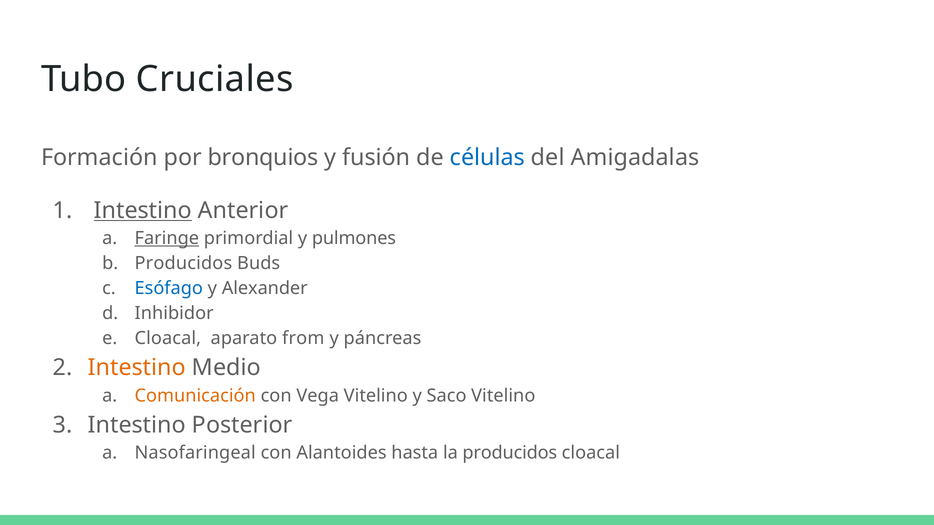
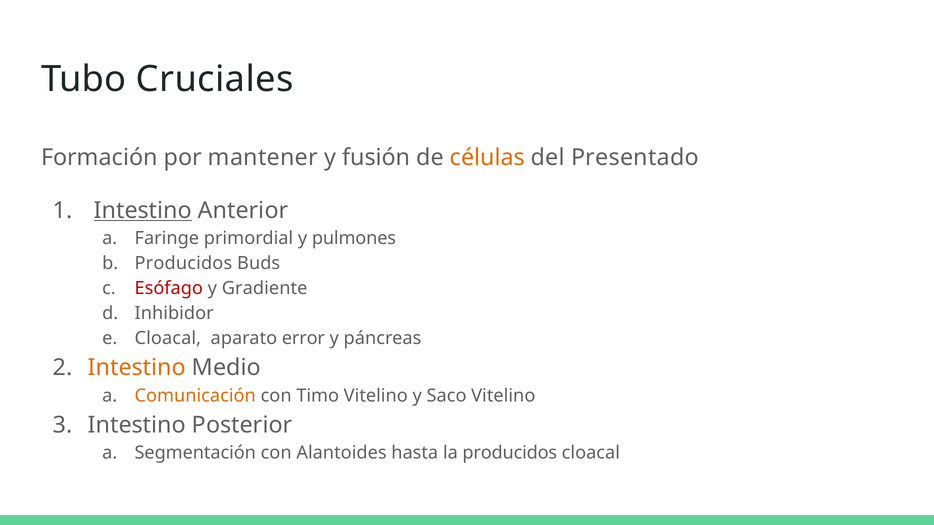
bronquios: bronquios -> mantener (263, 158)
células colour: blue -> orange (487, 158)
Amigadalas: Amigadalas -> Presentado (635, 158)
Faringe underline: present -> none (167, 238)
Esófago colour: blue -> red (169, 288)
Alexander: Alexander -> Gradiente (265, 288)
from: from -> error (303, 339)
Vega: Vega -> Timo (318, 396)
Nasofaringeal: Nasofaringeal -> Segmentación (195, 453)
